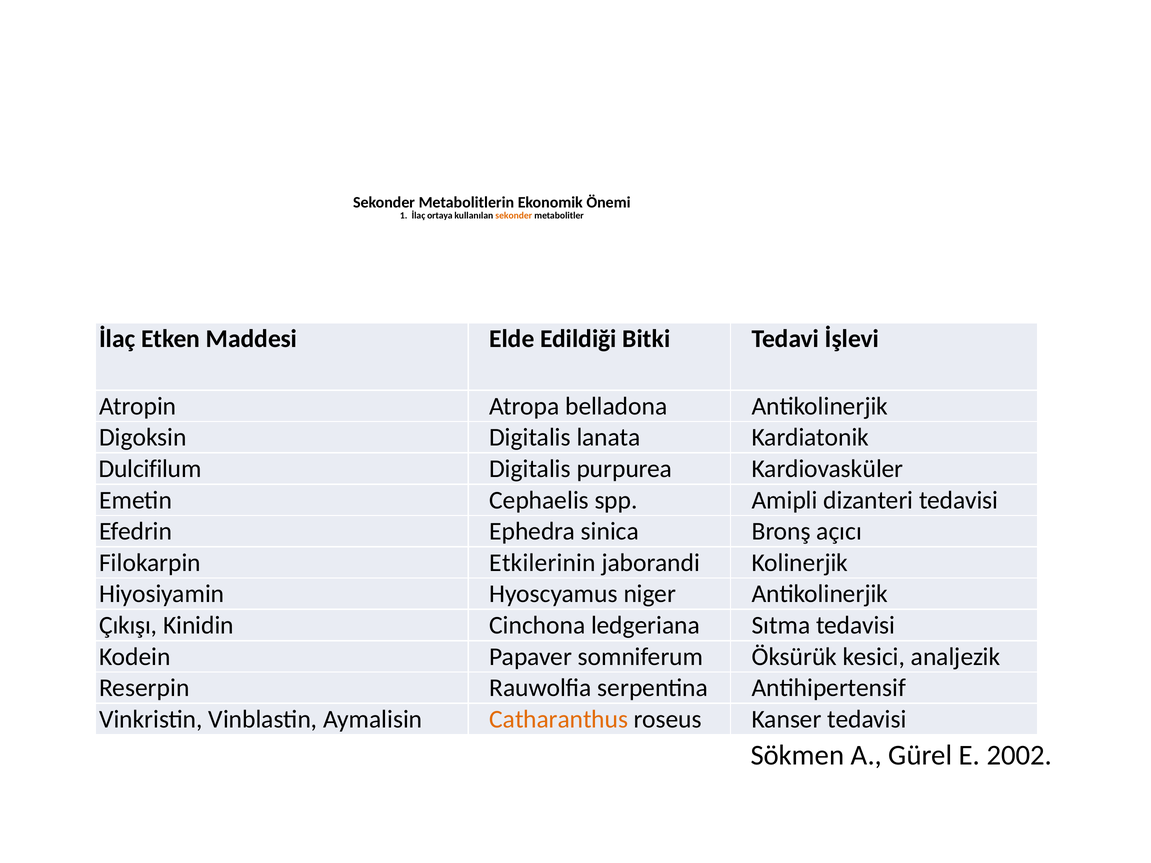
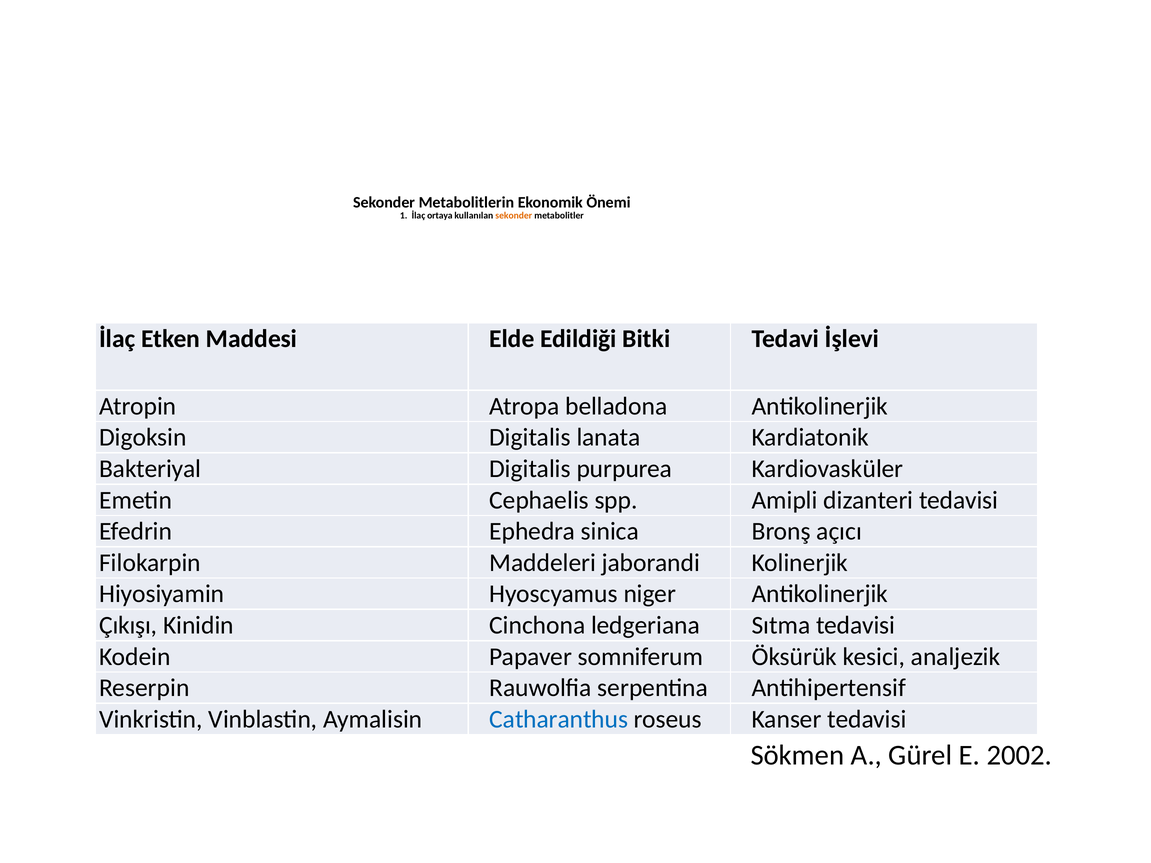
Dulcifilum: Dulcifilum -> Bakteriyal (150, 469)
Etkilerinin: Etkilerinin -> Maddeleri (543, 563)
Catharanthus colour: orange -> blue (559, 719)
